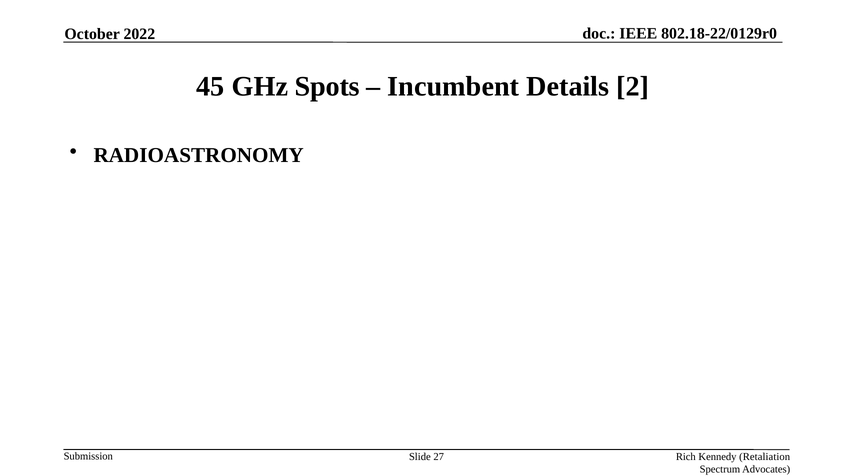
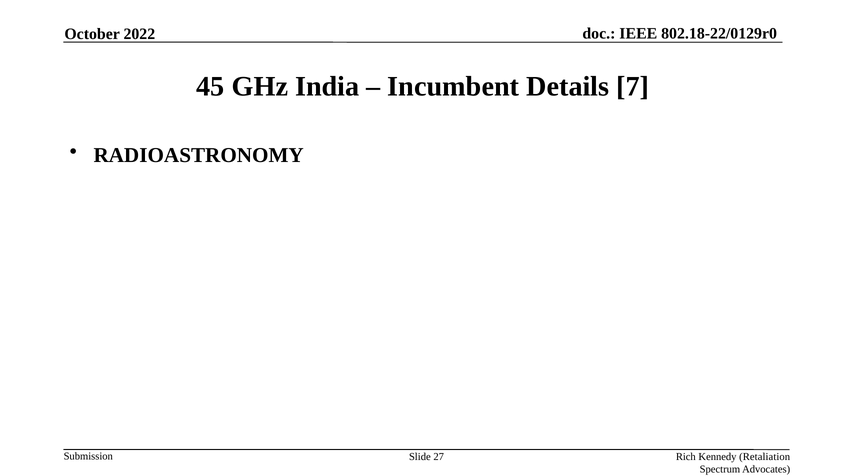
Spots: Spots -> India (327, 87)
2: 2 -> 7 (633, 87)
